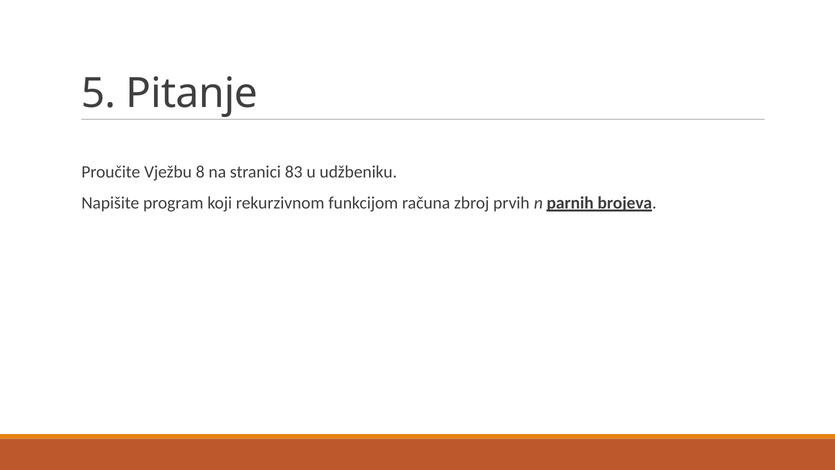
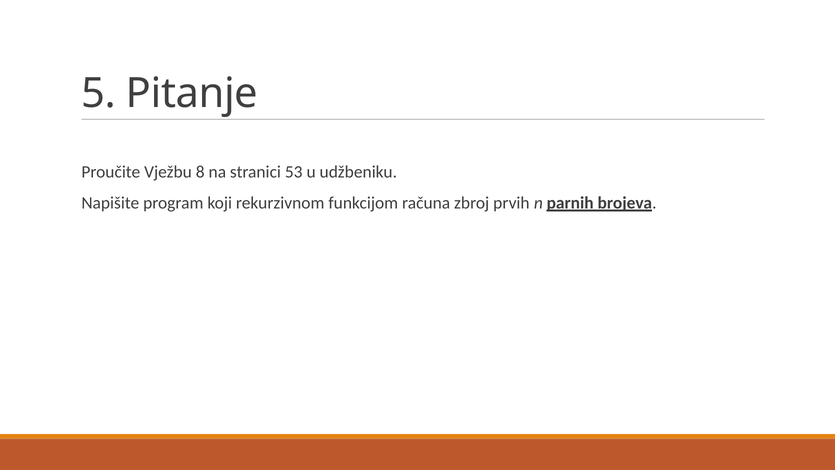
83: 83 -> 53 (294, 172)
